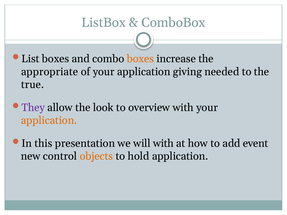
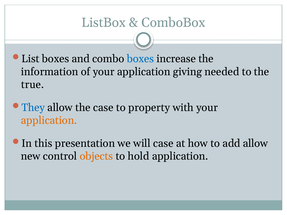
boxes colour: orange -> blue (140, 59)
appropriate: appropriate -> information (50, 72)
They colour: purple -> blue (33, 108)
the look: look -> case (103, 108)
overview: overview -> property (149, 108)
will with: with -> case (163, 143)
add event: event -> allow (256, 143)
